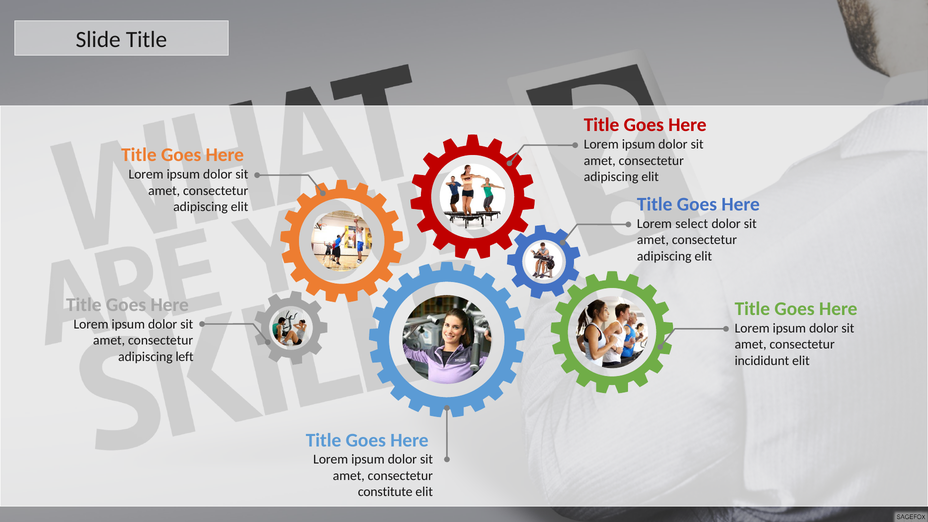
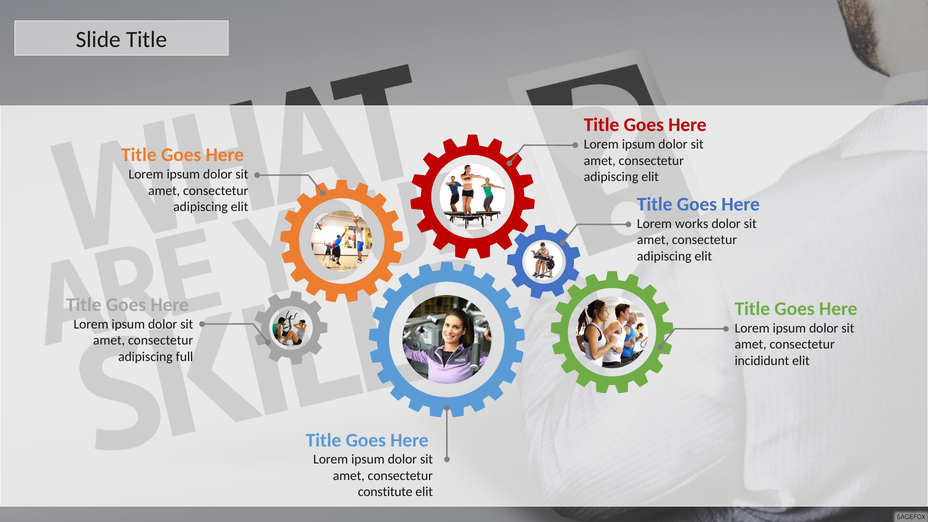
select: select -> works (692, 224)
left: left -> full (184, 357)
